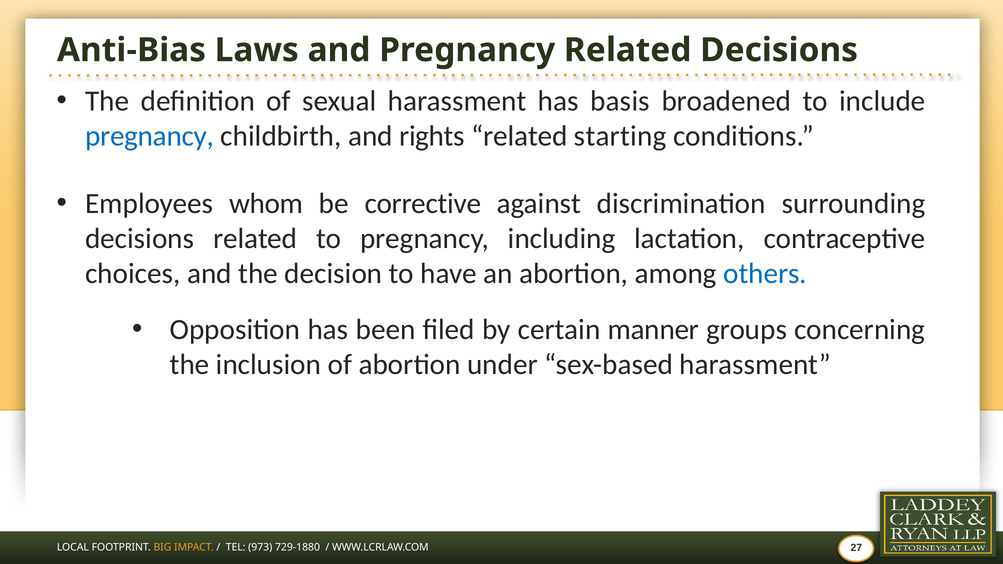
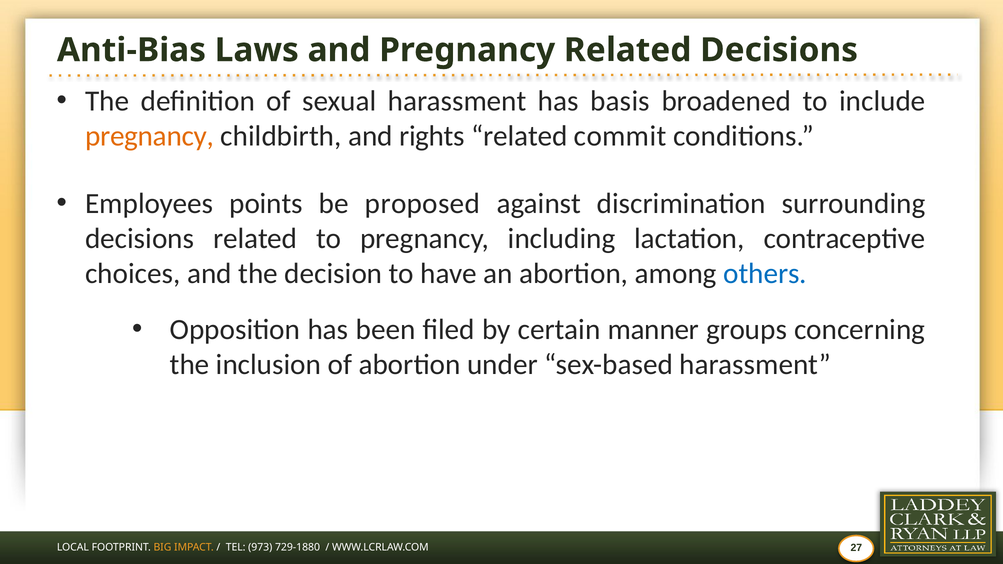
pregnancy colour: blue -> orange (150, 136)
starting: starting -> commit (620, 136)
whom: whom -> points (266, 204)
corrective: corrective -> proposed (423, 204)
